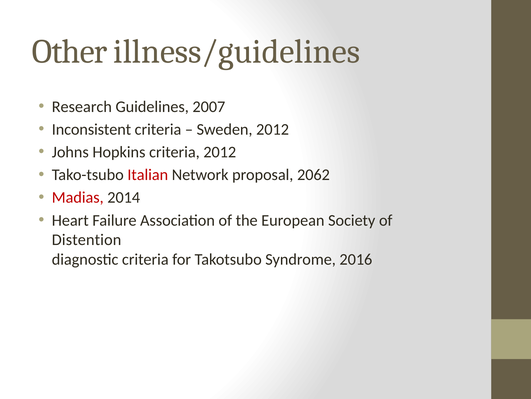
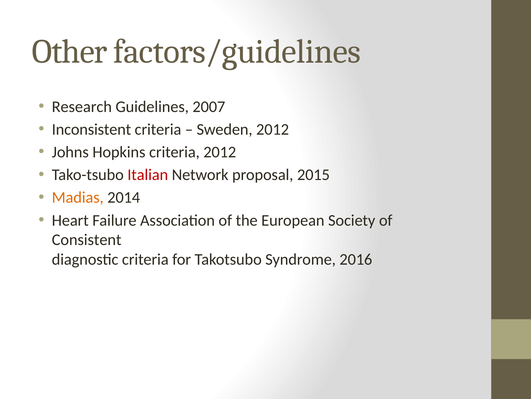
illness/guidelines: illness/guidelines -> factors/guidelines (237, 51)
2062: 2062 -> 2015 (313, 175)
Madias colour: red -> orange (78, 197)
Distention: Distention -> Consistent (87, 239)
